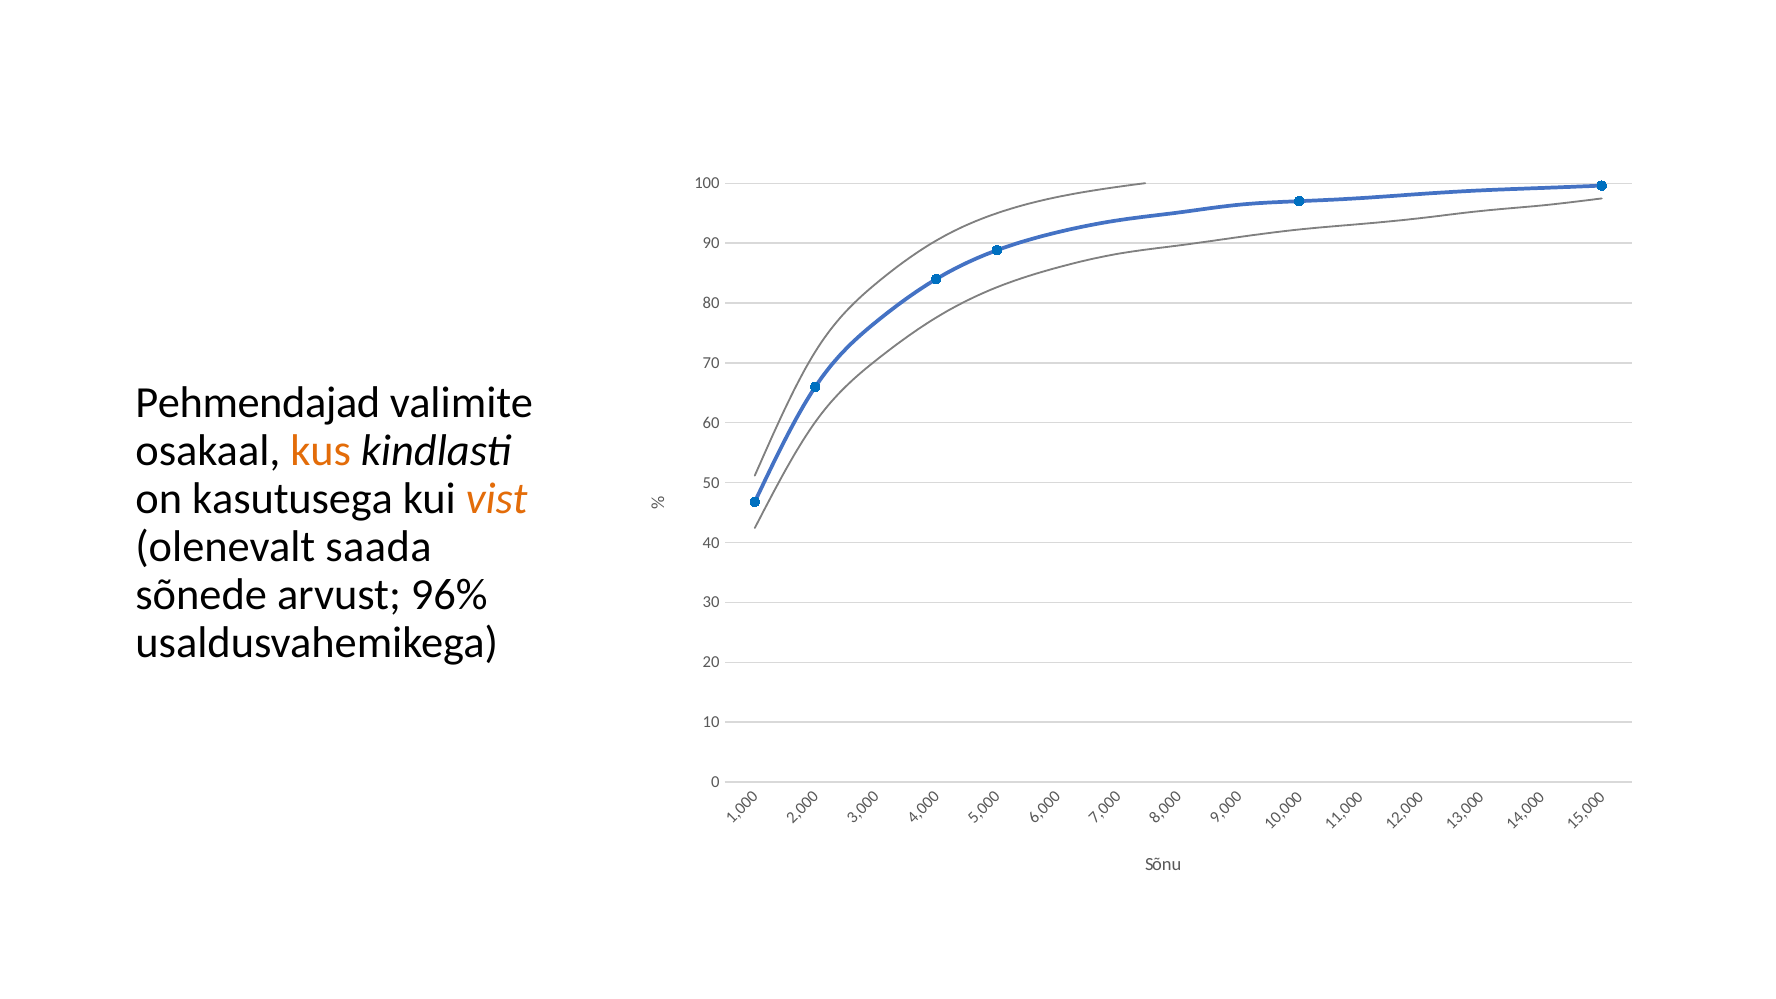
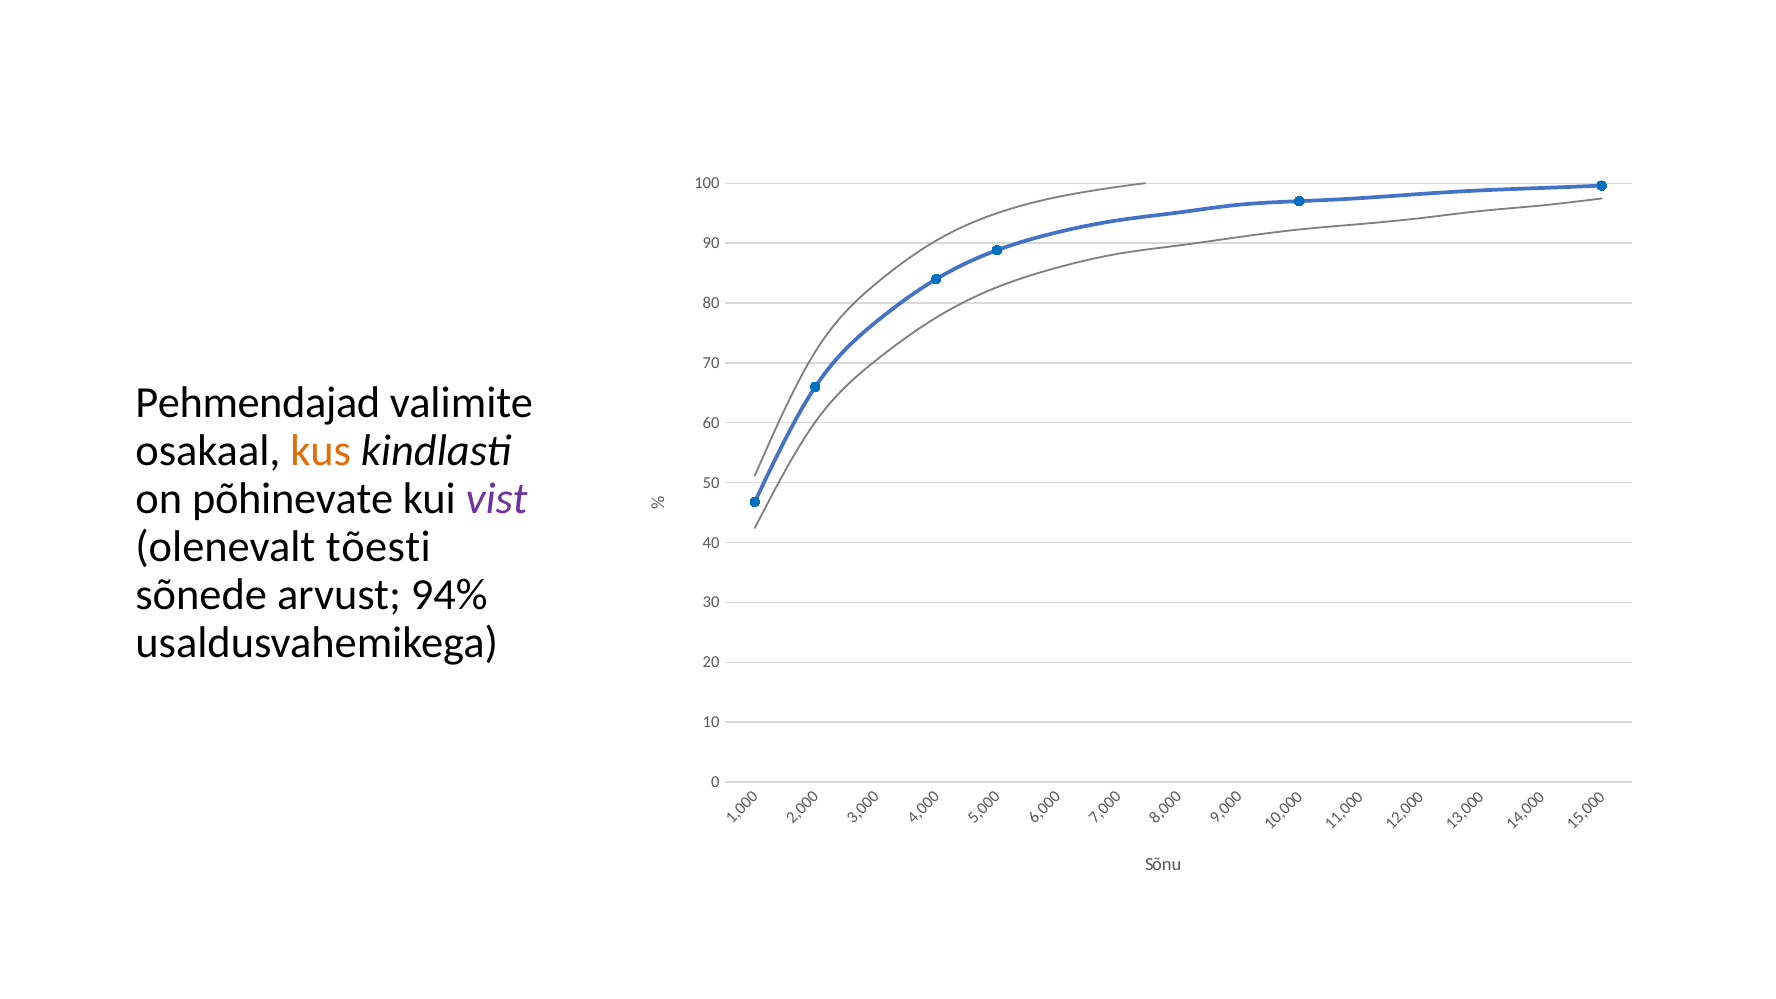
kasutusega: kasutusega -> põhinevate (293, 499)
vist colour: orange -> purple (497, 499)
saada: saada -> tõesti (378, 547)
96%: 96% -> 94% (449, 595)
